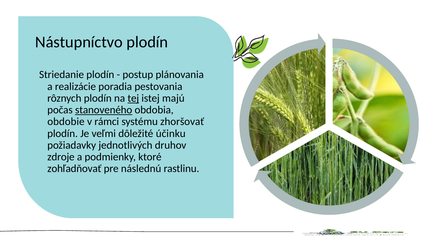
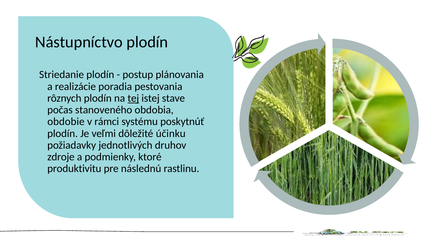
majú: majú -> stave (173, 98)
stanoveného underline: present -> none (104, 110)
zhoršovať: zhoršovať -> poskytnúť (182, 122)
zohľadňovať: zohľadňovať -> produktivitu (74, 169)
